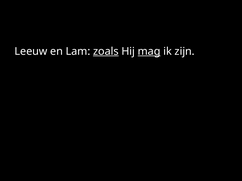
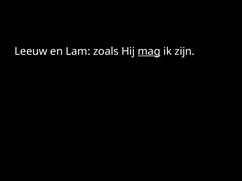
zoals underline: present -> none (106, 51)
